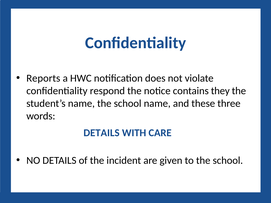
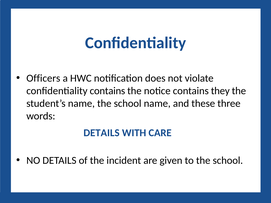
Reports: Reports -> Officers (43, 78)
confidentiality respond: respond -> contains (107, 91)
